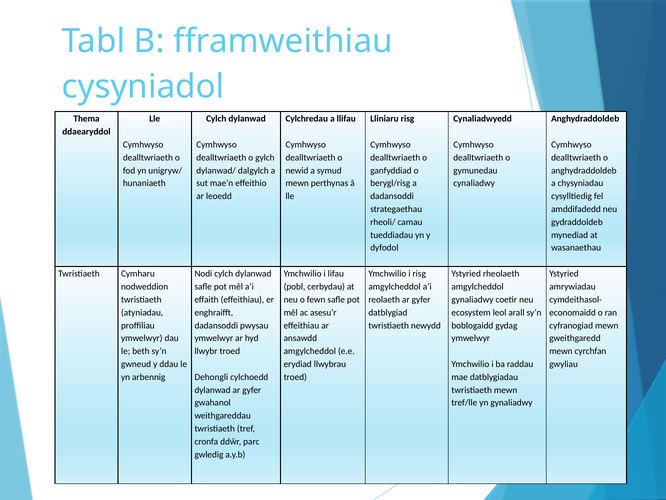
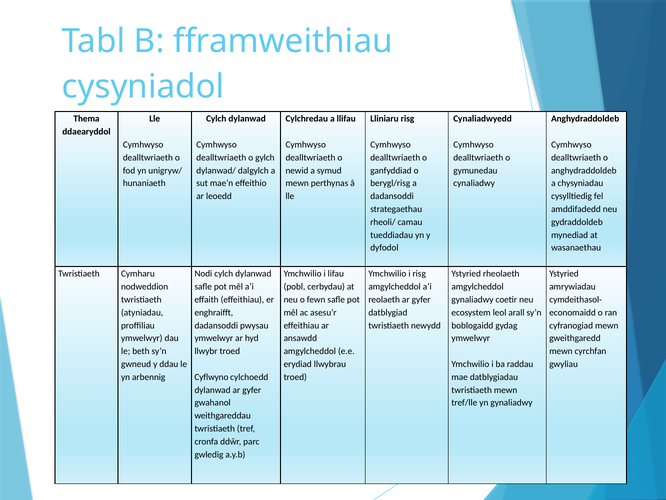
Dehongli: Dehongli -> Cyflwyno (211, 377)
